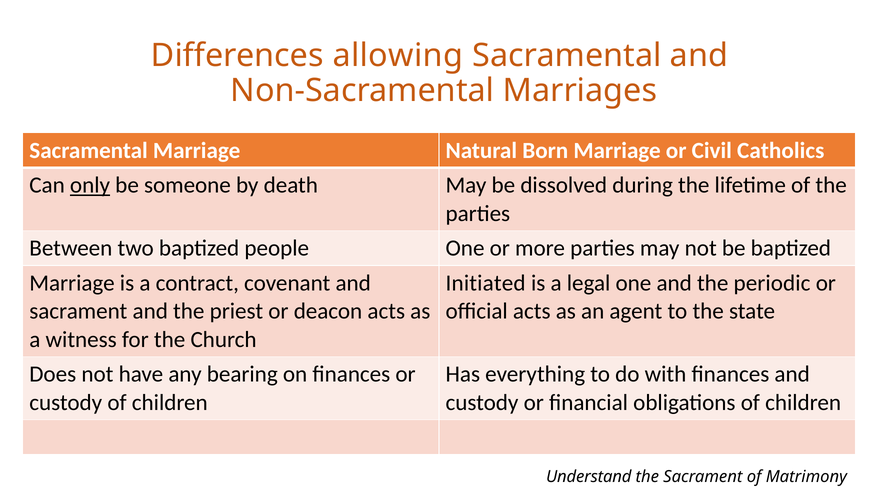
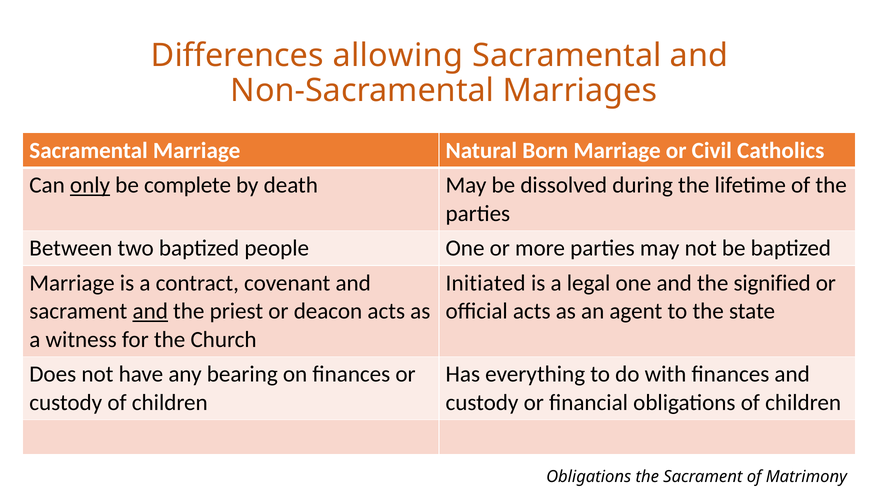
someone: someone -> complete (188, 186)
periodic: periodic -> signified (772, 283)
and underline: none -> present (150, 312)
Understand: Understand -> Obligations (589, 477)
